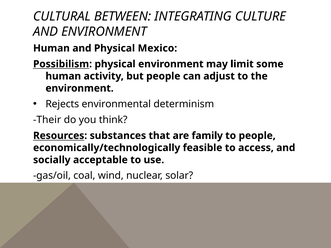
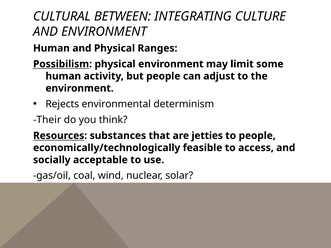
Mexico: Mexico -> Ranges (157, 48)
family: family -> jetties (207, 136)
